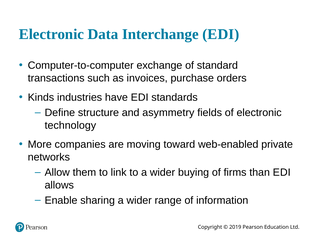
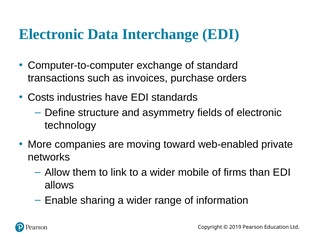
Kinds: Kinds -> Costs (41, 97)
buying: buying -> mobile (194, 172)
